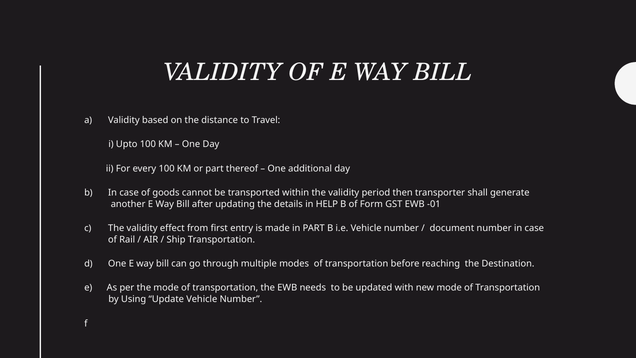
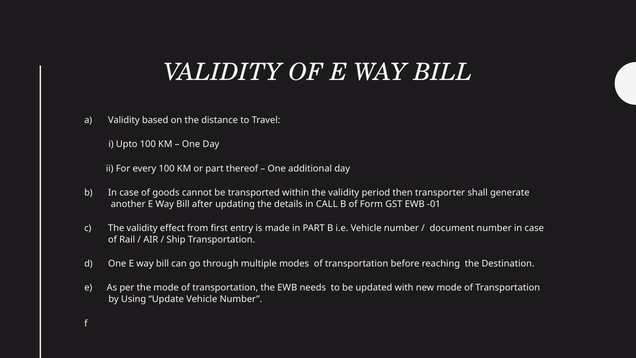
HELP: HELP -> CALL (327, 204)
